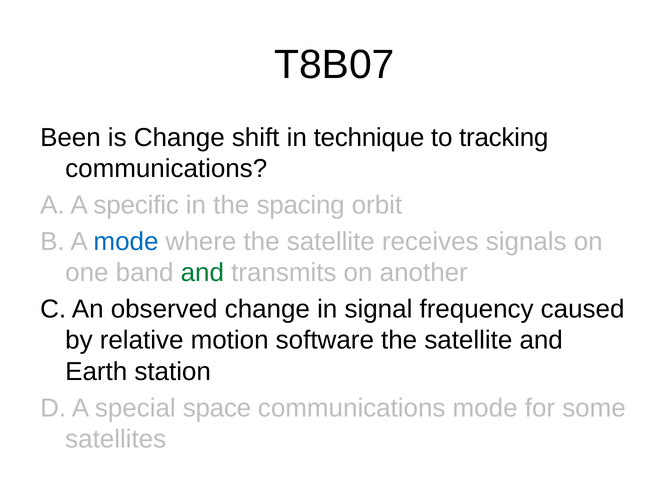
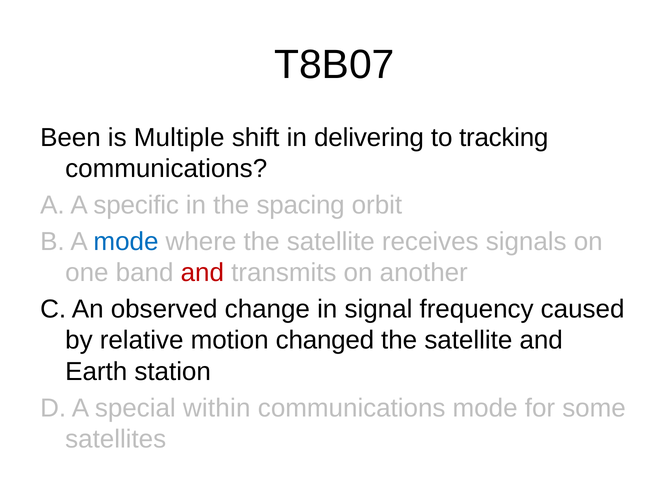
is Change: Change -> Multiple (179, 138)
technique: technique -> delivering (369, 138)
and colour: green -> red (202, 273)
software: software -> changed (325, 341)
space: space -> within (217, 409)
